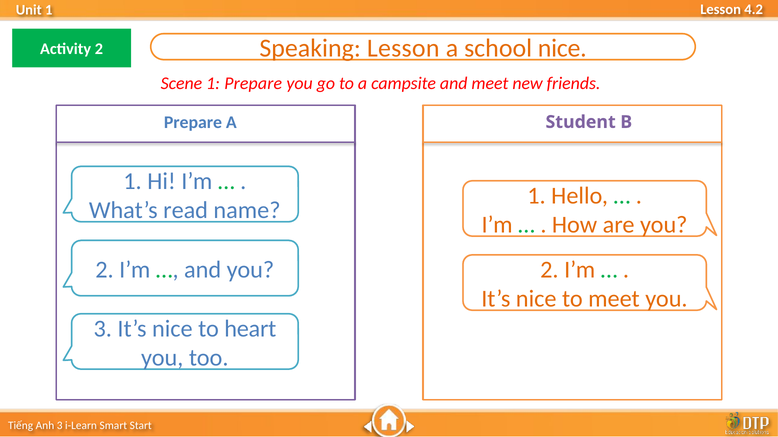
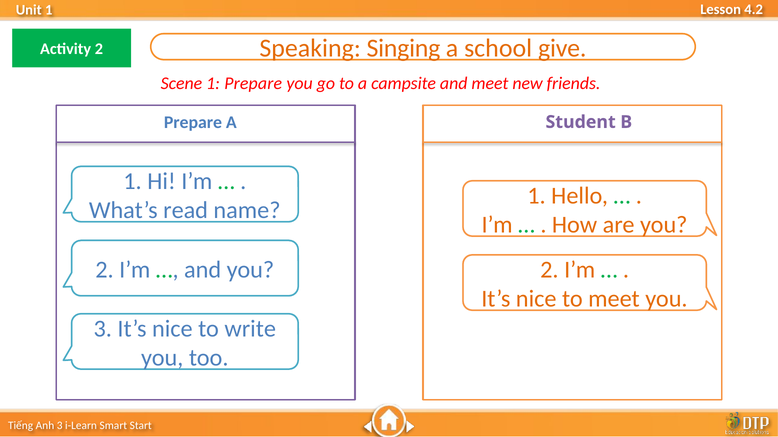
Speaking Lesson: Lesson -> Singing (403, 49)
school nice: nice -> give (562, 49)
heart: heart -> write (250, 329)
